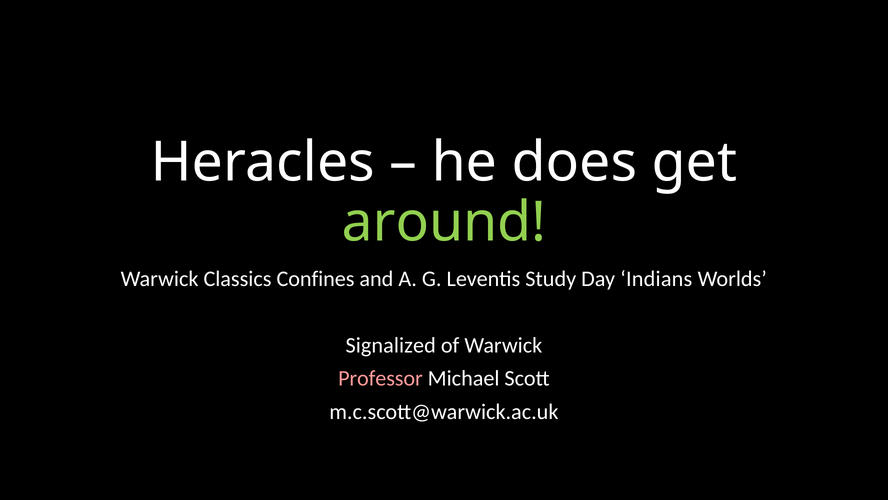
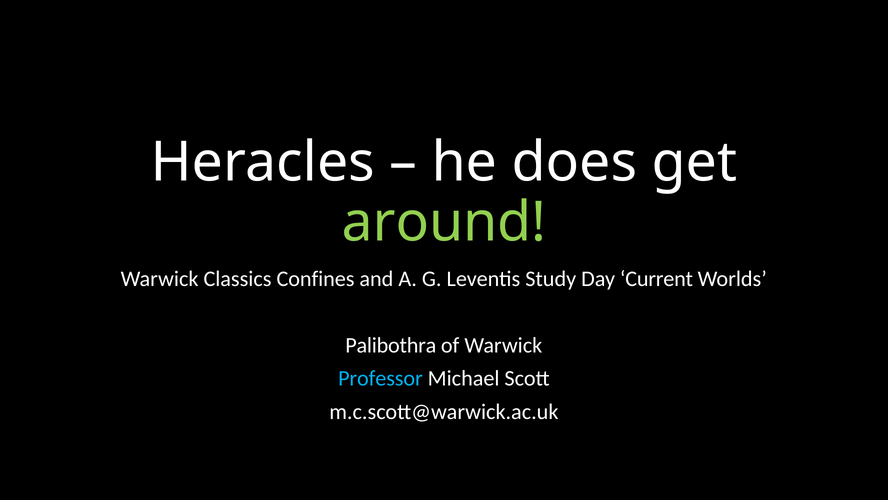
Indians: Indians -> Current (657, 278)
Signalized: Signalized -> Palibothra (391, 345)
Professor colour: pink -> light blue (380, 378)
